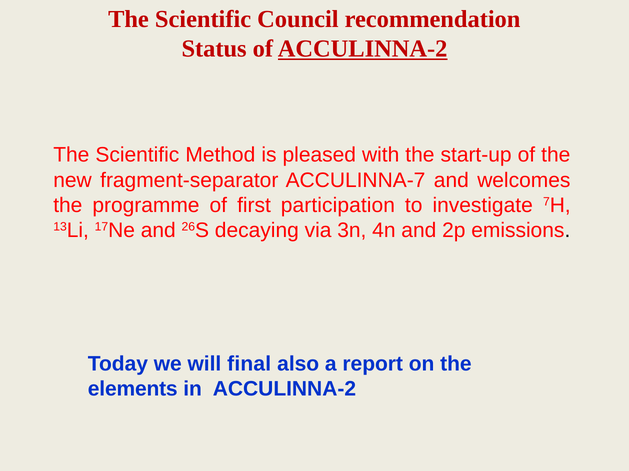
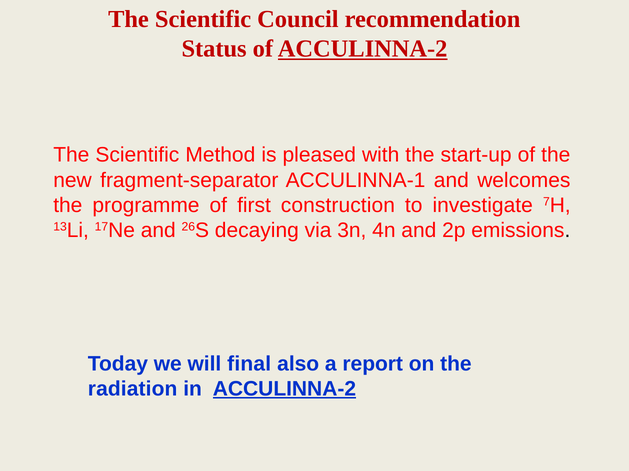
ACCULINNA-7: ACCULINNA-7 -> ACCULINNA-1 (356, 180)
participation: participation -> construction (338, 206)
elements: elements -> radiation (133, 389)
ACCULINNA-2 underline: none -> present (284, 389)
